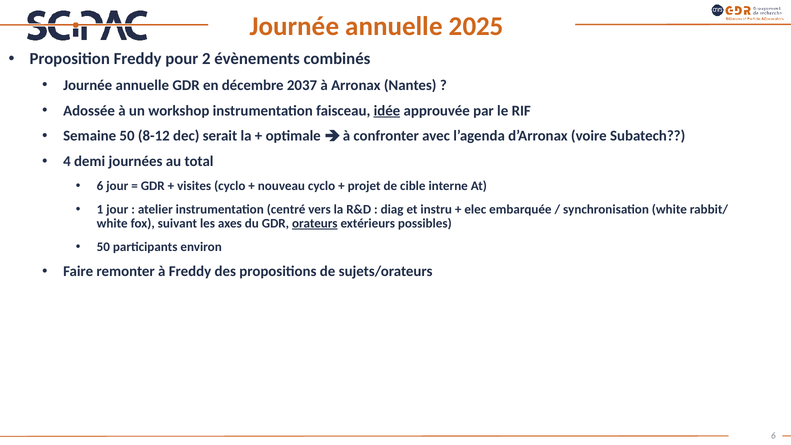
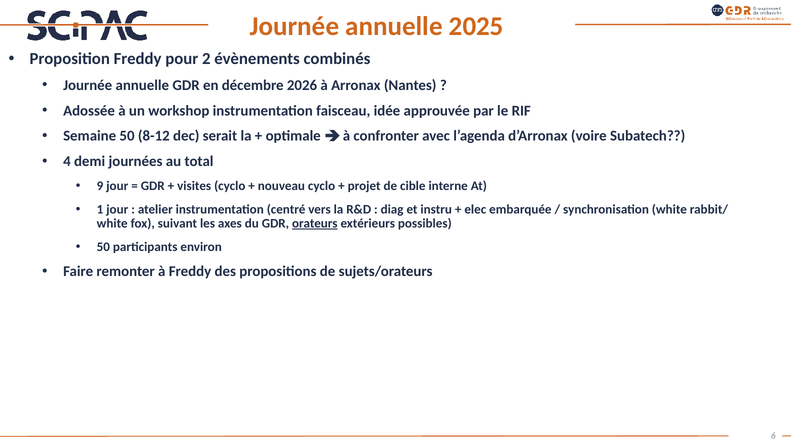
2037: 2037 -> 2026 (302, 85)
idée underline: present -> none (387, 111)
6: 6 -> 9 (100, 186)
